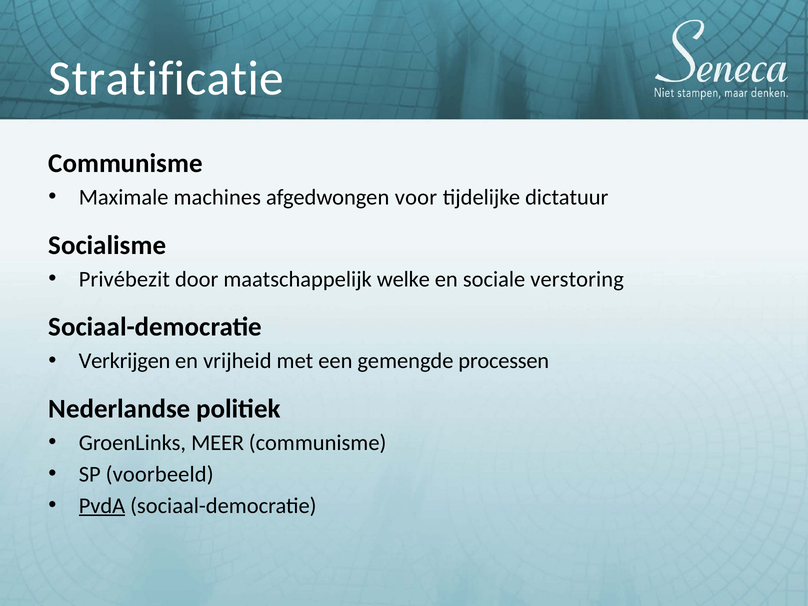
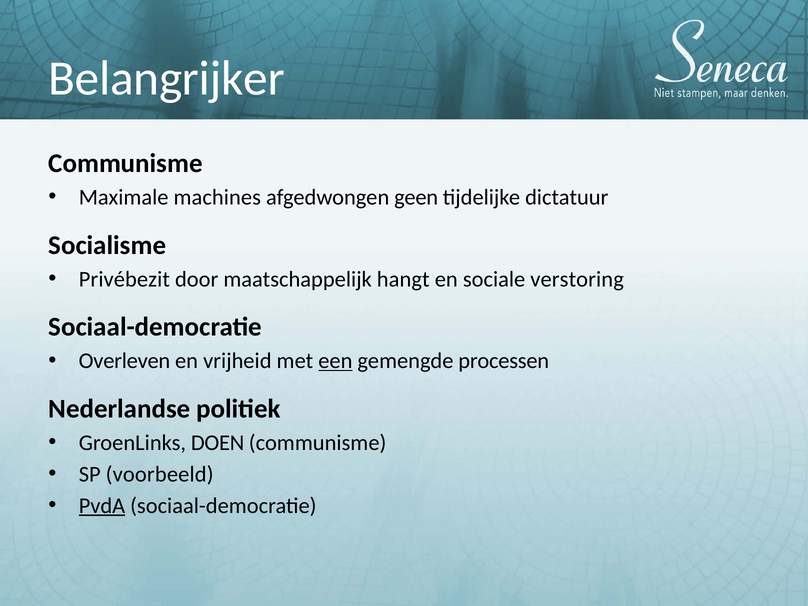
Stratificatie: Stratificatie -> Belangrijker (167, 78)
voor: voor -> geen (416, 197)
welke: welke -> hangt (403, 279)
Verkrijgen: Verkrijgen -> Overleven (124, 361)
een underline: none -> present (335, 361)
MEER: MEER -> DOEN (218, 443)
